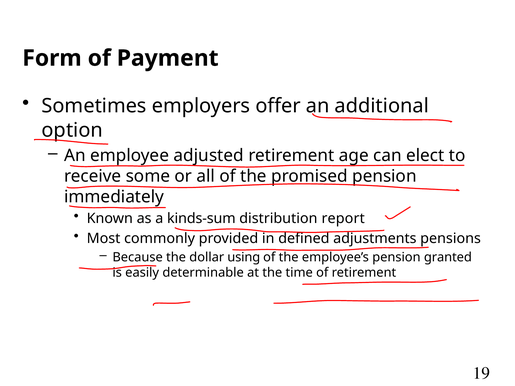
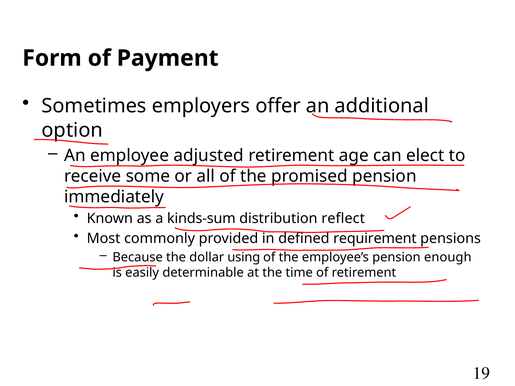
report: report -> reflect (343, 218)
adjustments: adjustments -> requirement (375, 239)
granted: granted -> enough (448, 257)
